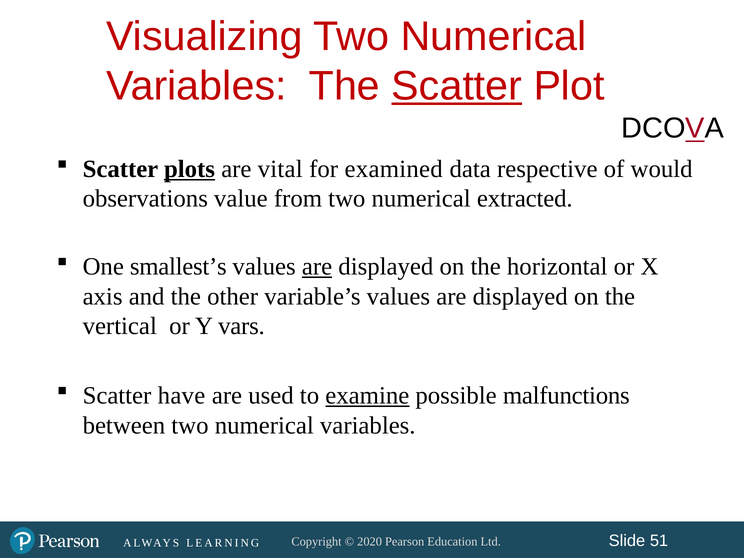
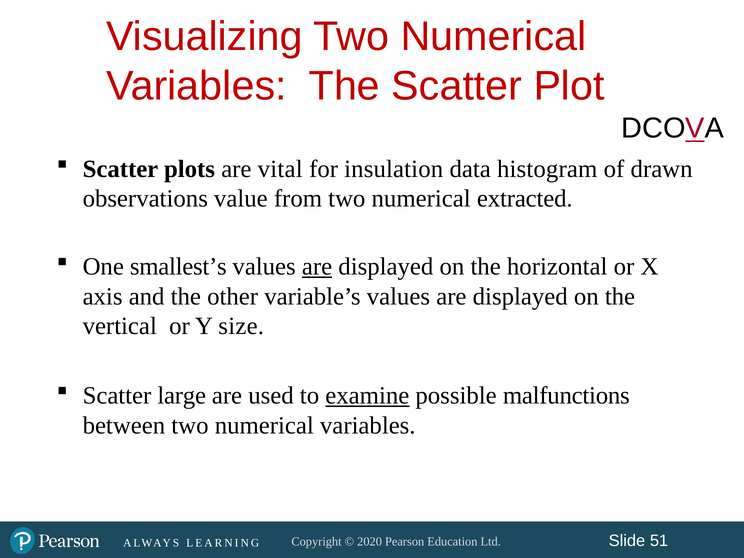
Scatter underline: present -> none (457, 86)
plots underline: present -> none (190, 169)
examined: examined -> insulation (394, 169)
respective: respective -> histogram (547, 169)
would: would -> drawn (662, 169)
vars: vars -> size (241, 326)
have: have -> large (182, 396)
